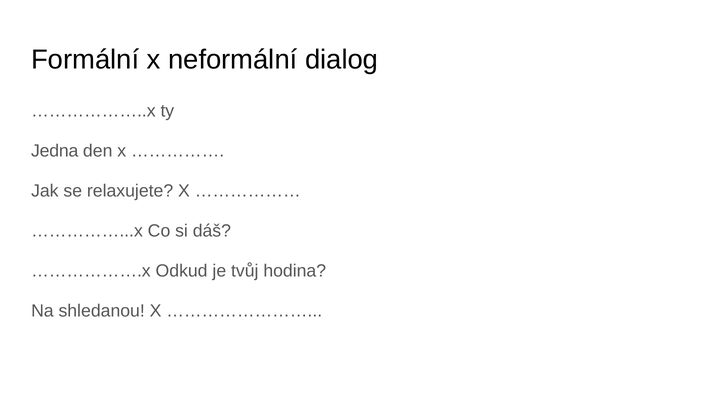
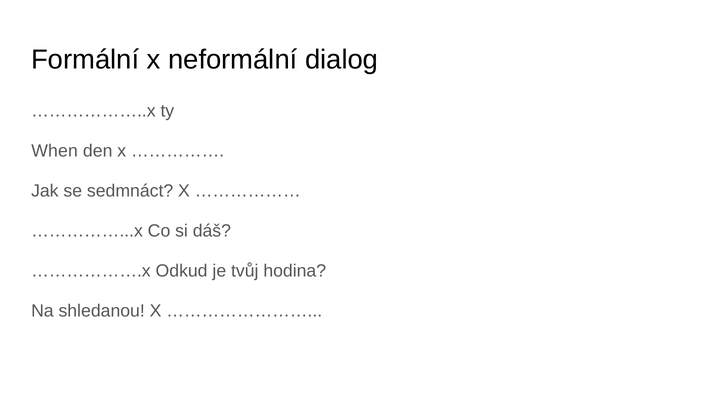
Jedna: Jedna -> When (55, 151)
relaxujete: relaxujete -> sedmnáct (130, 191)
